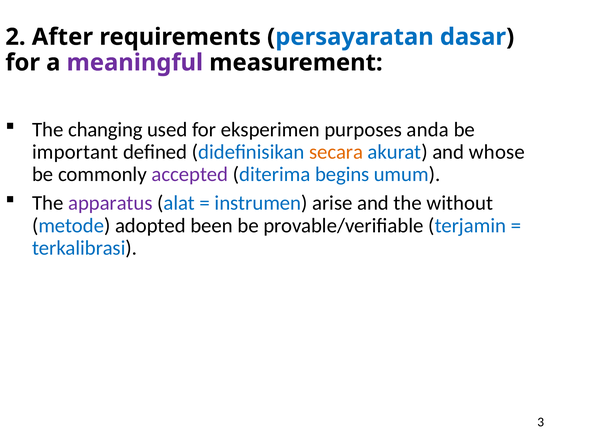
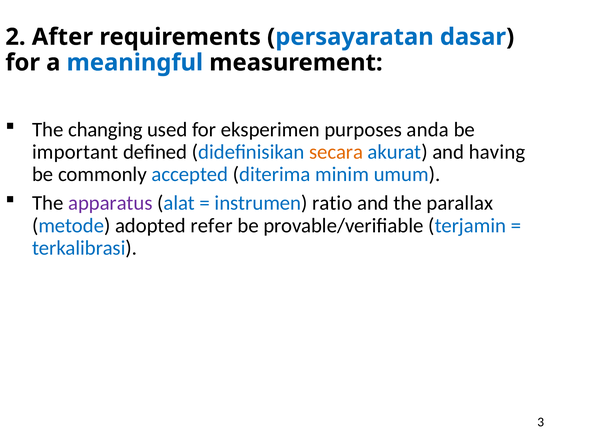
meaningful colour: purple -> blue (135, 63)
whose: whose -> having (497, 152)
accepted colour: purple -> blue (190, 175)
begins: begins -> minim (342, 175)
arise: arise -> ratio (332, 203)
without: without -> parallax (460, 203)
been: been -> refer (211, 226)
